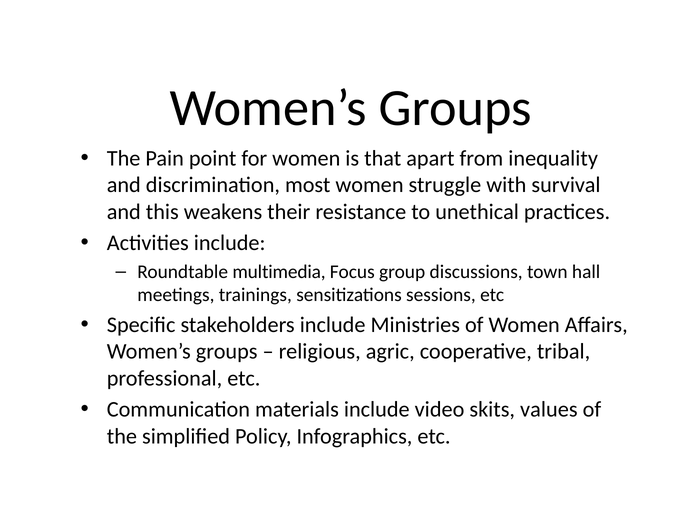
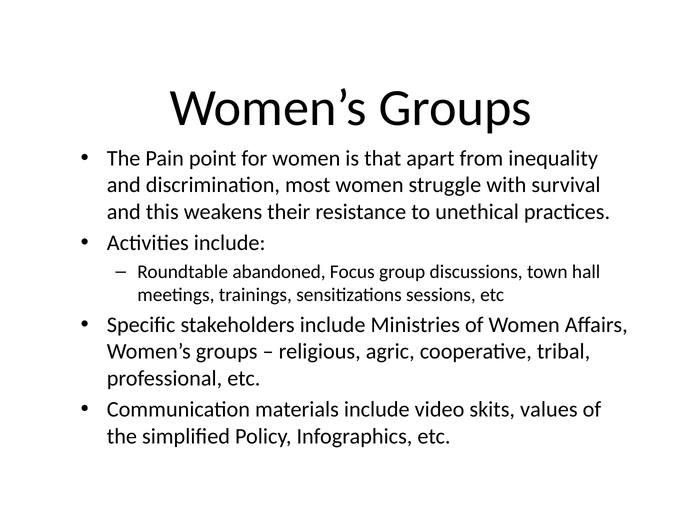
multimedia: multimedia -> abandoned (279, 272)
